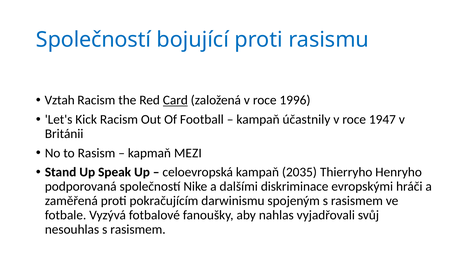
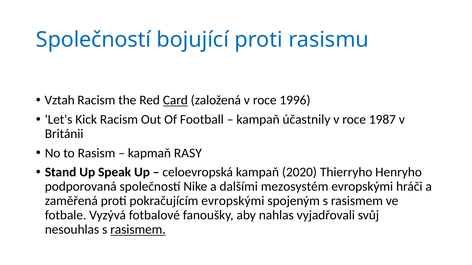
1947: 1947 -> 1987 (382, 120)
MEZI: MEZI -> RASY (188, 153)
2035: 2035 -> 2020 (299, 173)
diskriminace: diskriminace -> mezosystém (295, 187)
pokračujícím darwinismu: darwinismu -> evropskými (233, 201)
rasismem underline: none -> present (138, 230)
